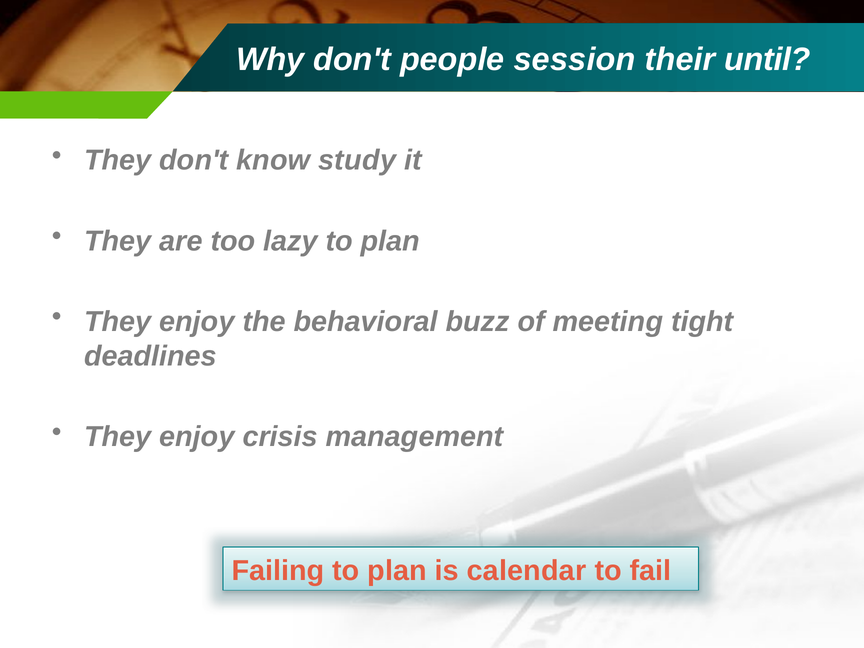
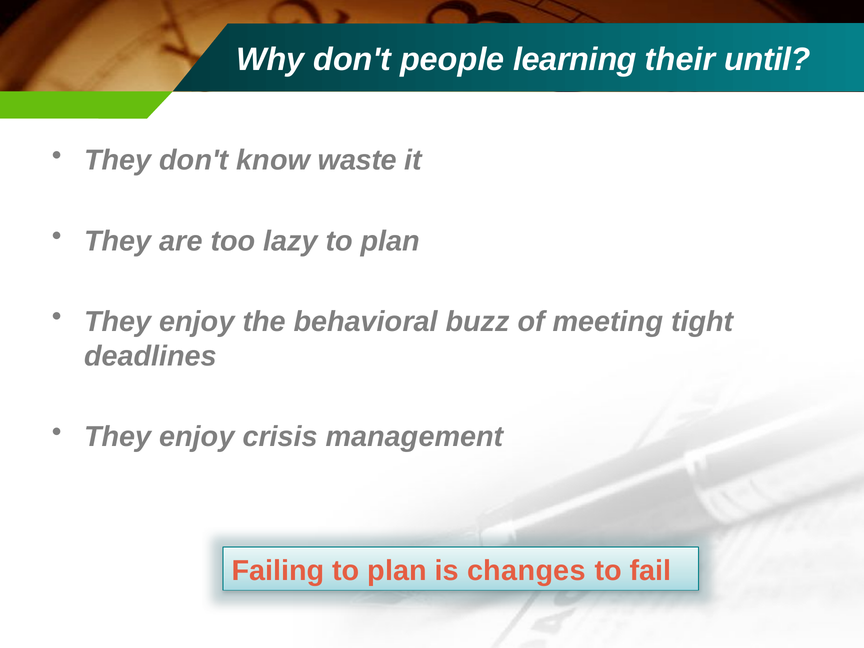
session: session -> learning (575, 60)
study: study -> waste (357, 160)
calendar: calendar -> changes (526, 571)
